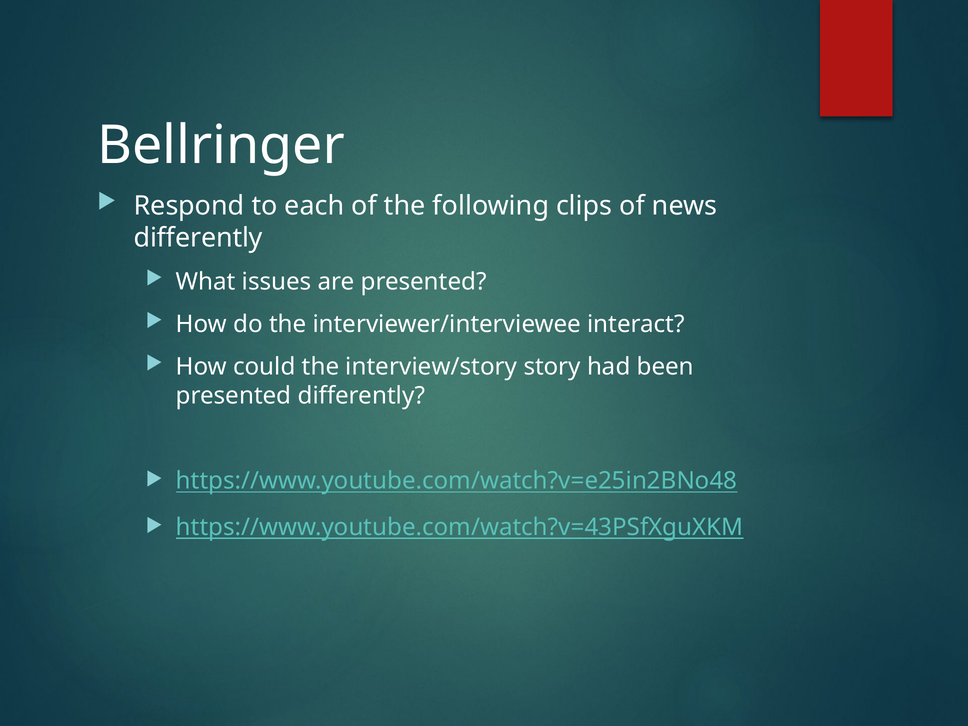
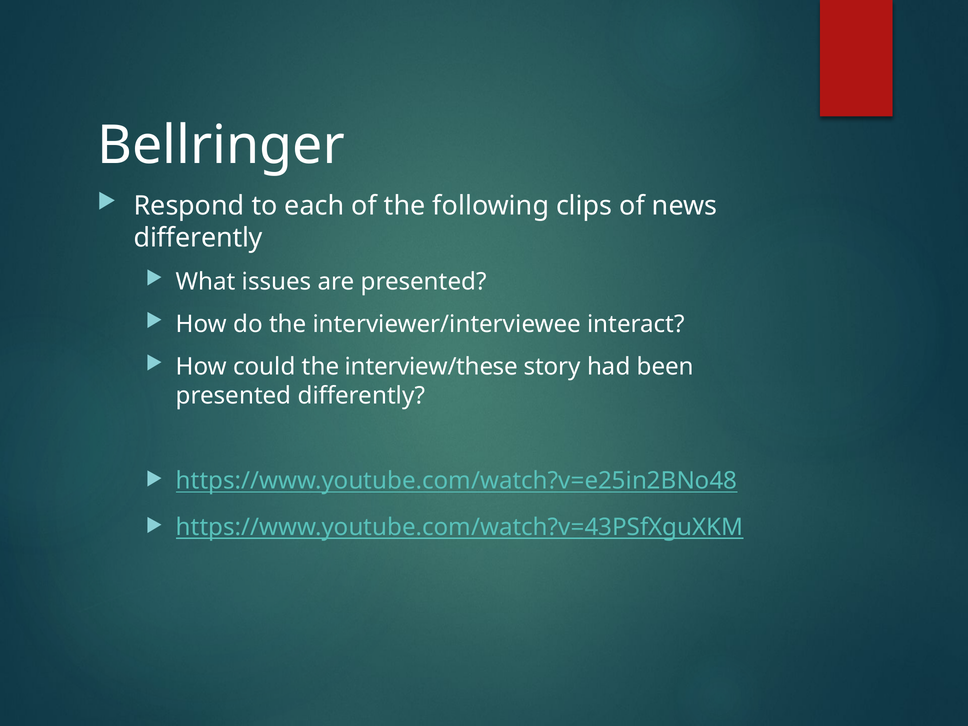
interview/story: interview/story -> interview/these (431, 367)
